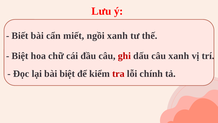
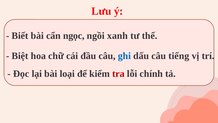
miết: miết -> ngọc (74, 36)
ghi colour: red -> blue (124, 56)
câu xanh: xanh -> tiếng (179, 56)
bài biệt: biệt -> loại (67, 73)
